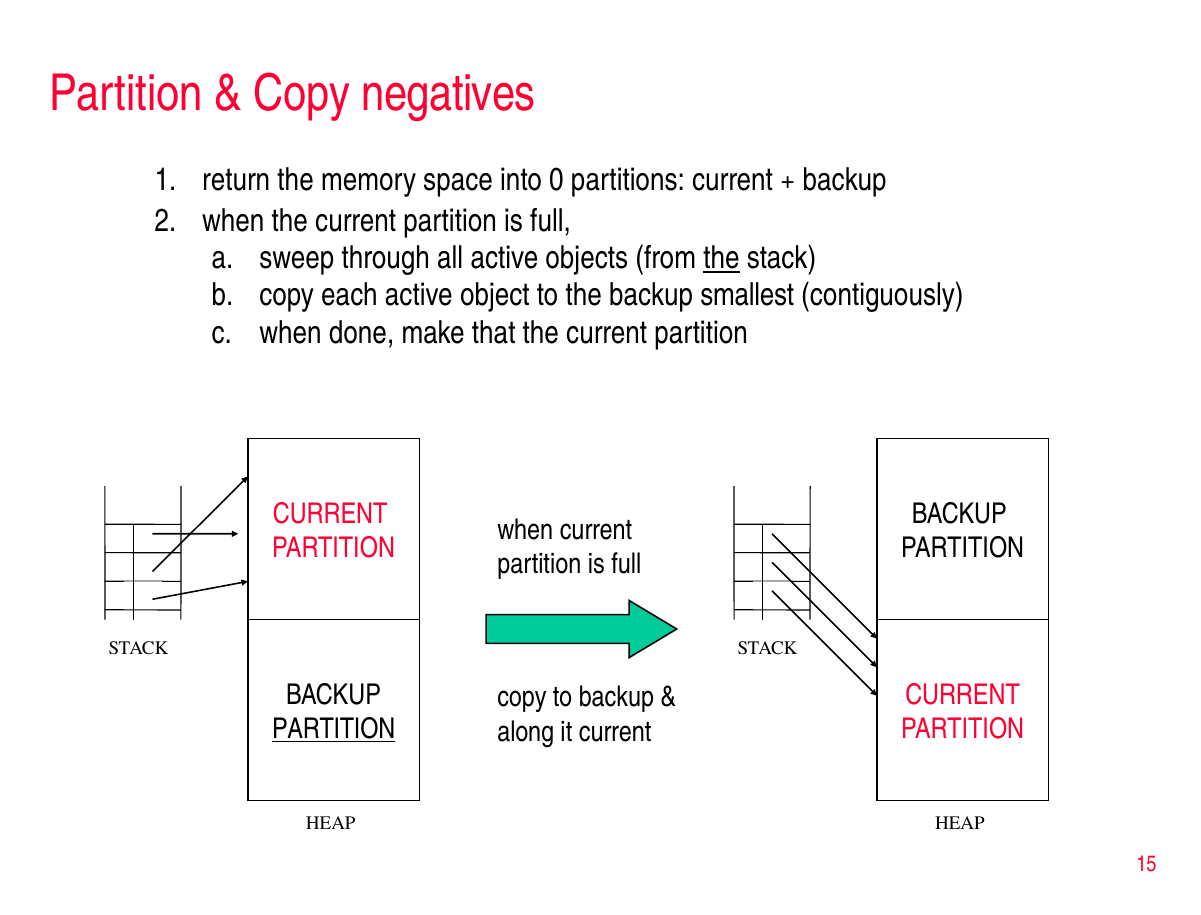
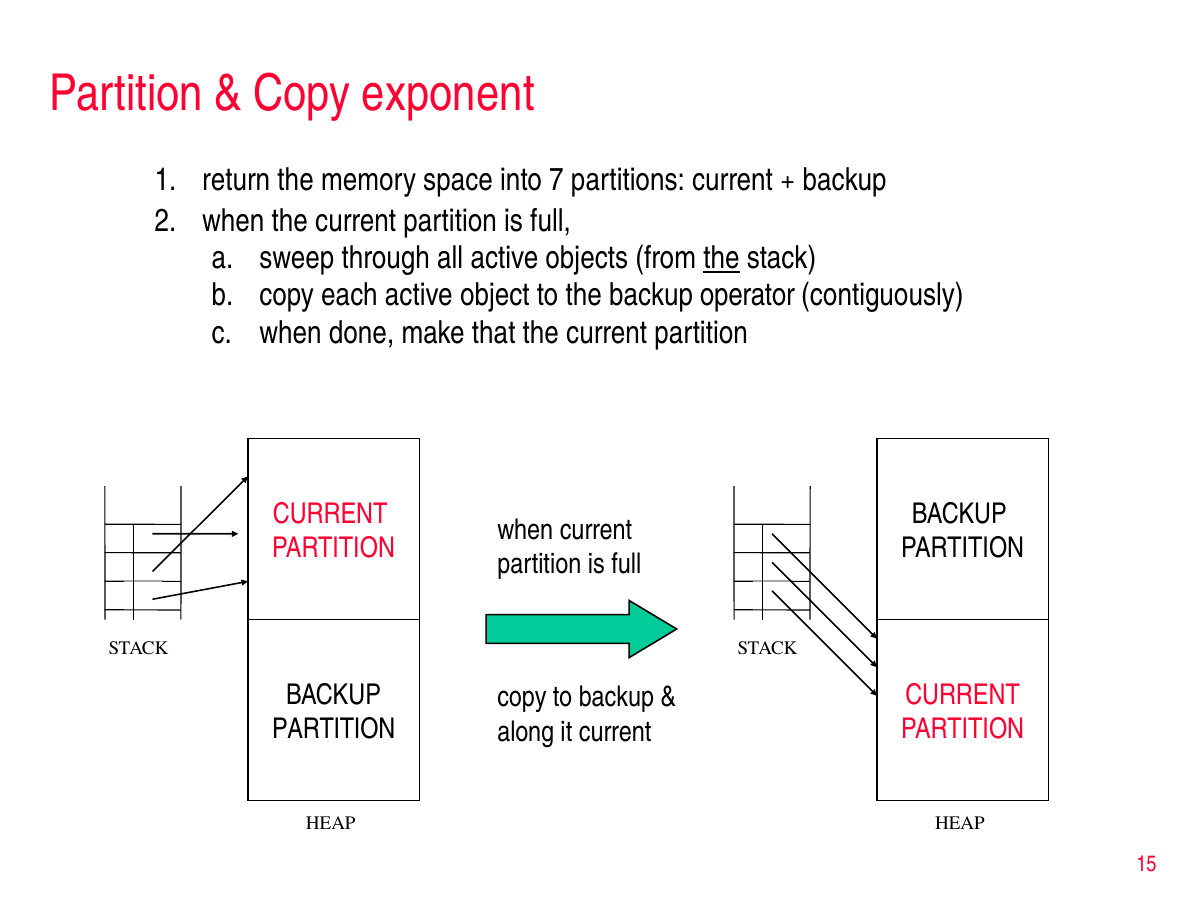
negatives: negatives -> exponent (448, 94)
0: 0 -> 7 (556, 180)
smallest: smallest -> operator (747, 295)
PARTITION underline: present -> none (334, 729)
